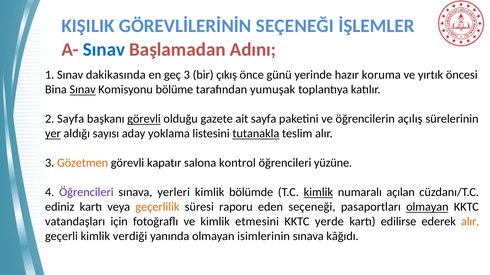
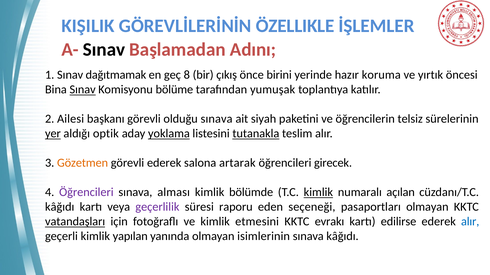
GÖREVLİLERİNİN SEÇENEĞI: SEÇENEĞI -> ÖZELLIKLE (295, 26)
Sınav colour: blue -> black (104, 50)
dakikasında: dakikasında -> dağıtmamak (116, 75)
geç 3: 3 -> 8 (187, 75)
günü: günü -> birini (279, 75)
2 Sayfa: Sayfa -> Ailesi (71, 119)
görevli underline: present -> none (144, 119)
olduğu gazete: gazete -> sınava (217, 119)
ait sayfa: sayfa -> siyah (264, 119)
açılış: açılış -> telsiz (410, 119)
sayısı: sayısı -> optik (106, 134)
yoklama underline: none -> present (169, 134)
görevli kapatır: kapatır -> ederek (164, 163)
kontrol: kontrol -> artarak (237, 163)
yüzüne: yüzüne -> girecek (333, 163)
yerleri: yerleri -> alması (174, 193)
ediniz: ediniz -> kâğıdı (60, 207)
geçerlilik colour: orange -> purple (157, 207)
olmayan underline: present -> none (427, 207)
vatandaşları underline: none -> present (75, 222)
yerde: yerde -> evrakı (330, 222)
alır colour: orange -> blue (470, 222)
verdiği: verdiği -> yapılan (130, 237)
